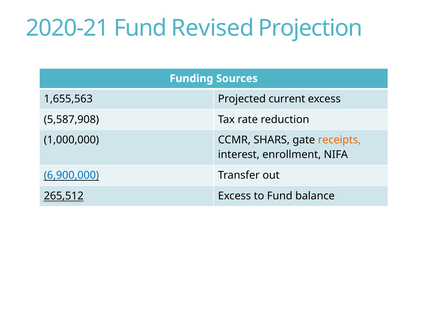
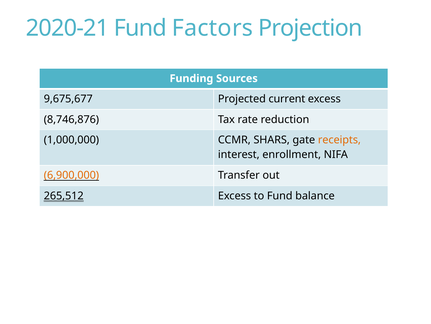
Revised: Revised -> Factors (212, 28)
1,655,563: 1,655,563 -> 9,675,677 (68, 99)
5,587,908: 5,587,908 -> 8,746,876 (71, 119)
6,900,000 colour: blue -> orange (71, 175)
